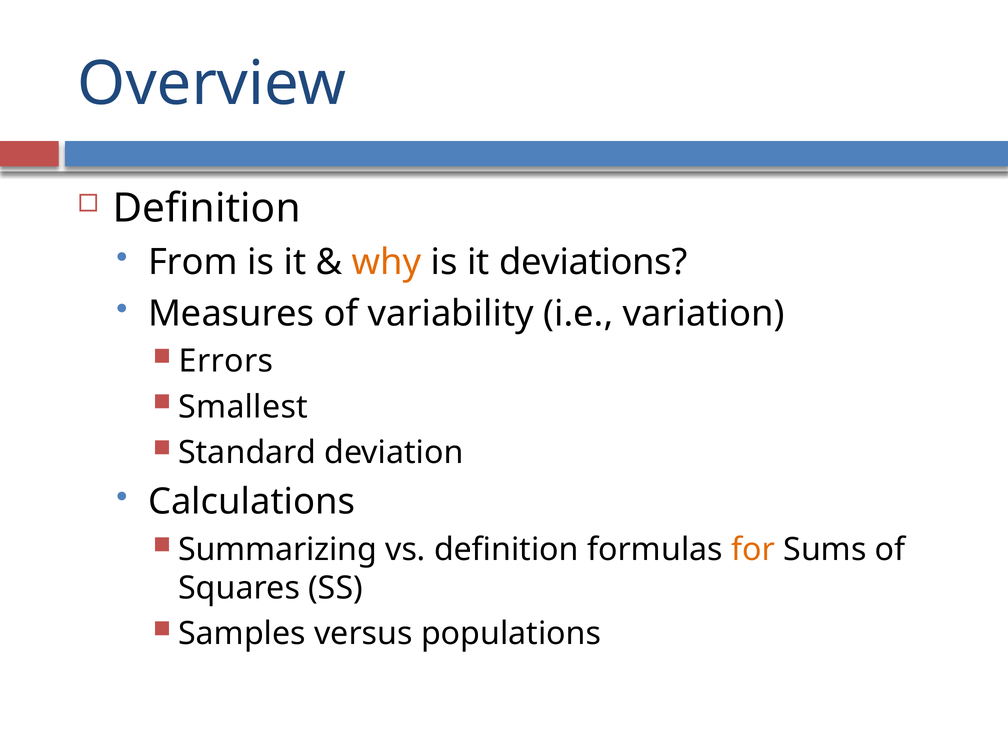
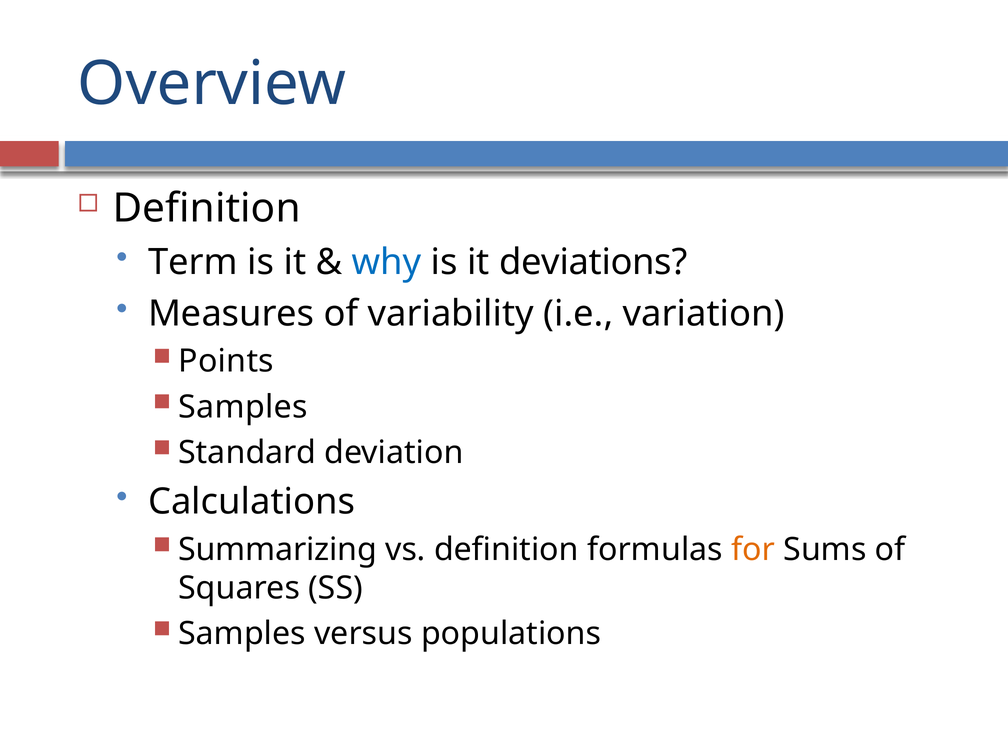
From: From -> Term (193, 262)
why colour: orange -> blue (387, 262)
Errors: Errors -> Points (226, 361)
Smallest: Smallest -> Samples (243, 407)
